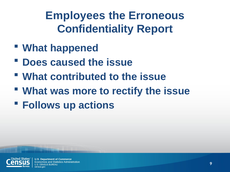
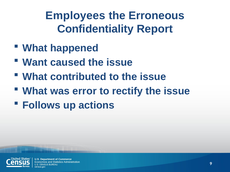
Does: Does -> Want (35, 63)
more: more -> error (85, 91)
